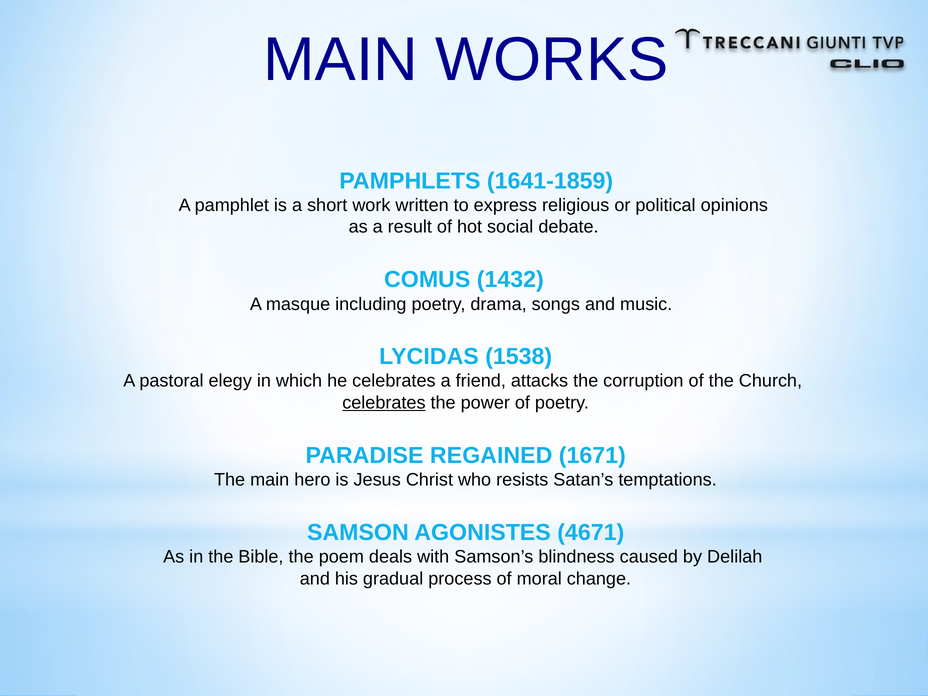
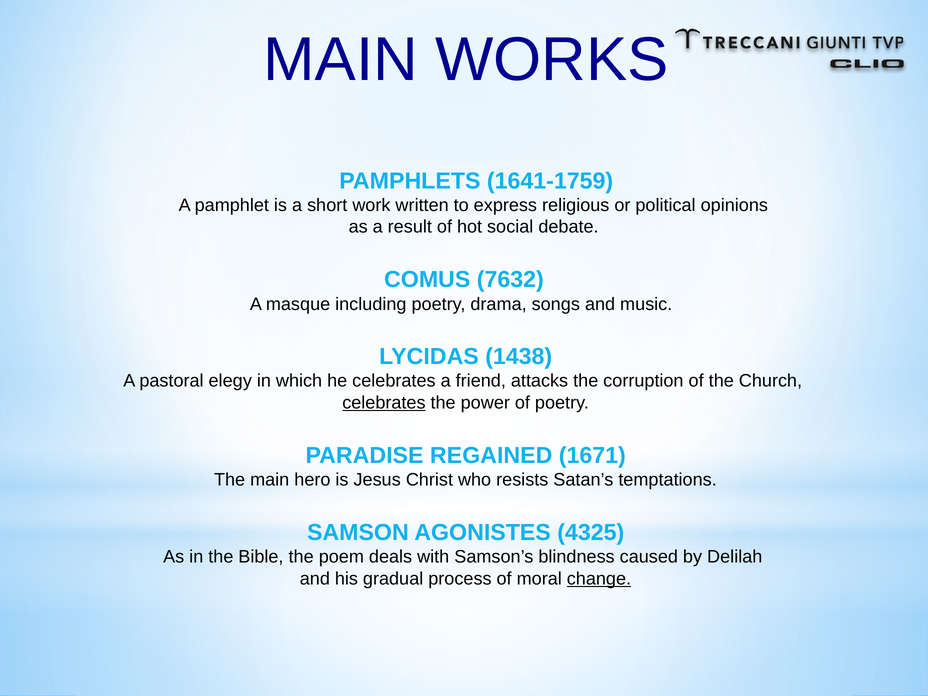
1641-1859: 1641-1859 -> 1641-1759 (550, 181)
1432: 1432 -> 7632 (510, 280)
1538: 1538 -> 1438 (519, 357)
4671: 4671 -> 4325 (591, 533)
change underline: none -> present (599, 579)
